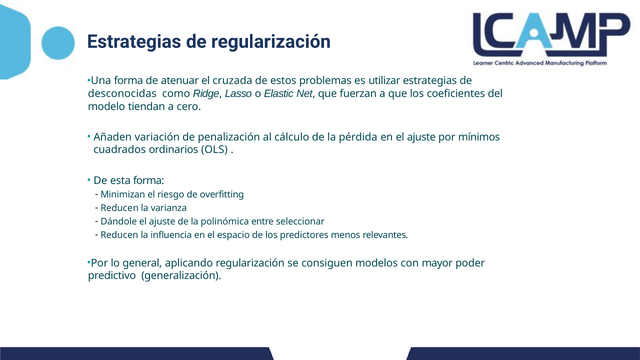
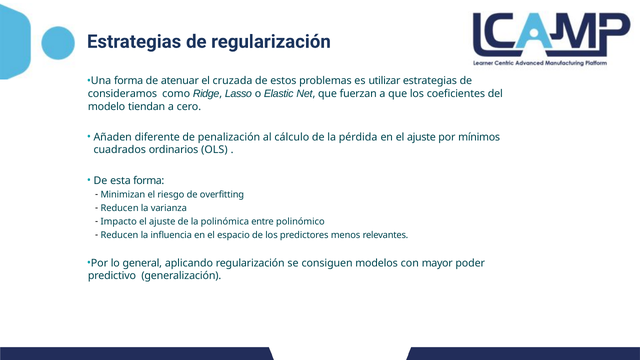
desconocidas: desconocidas -> consideramos (122, 94)
variación: variación -> diferente (157, 137)
Dándole: Dándole -> Impacto (119, 222)
seleccionar: seleccionar -> polinómico (300, 222)
